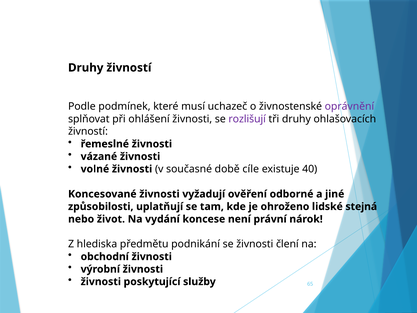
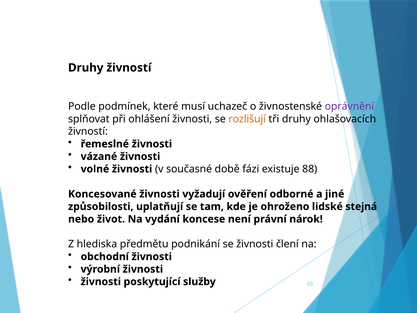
rozlišují colour: purple -> orange (247, 119)
cíle: cíle -> fázi (251, 169)
40: 40 -> 88 (310, 169)
